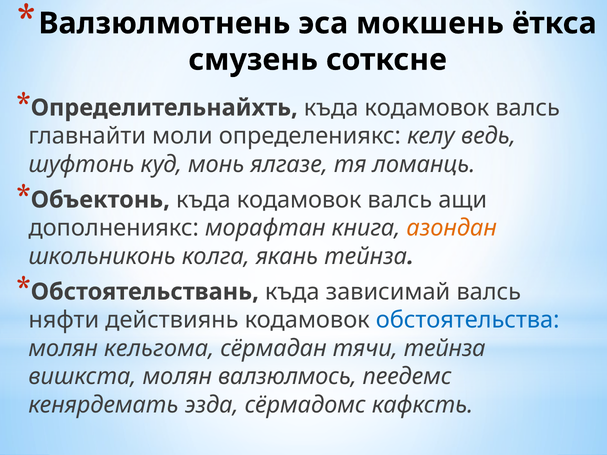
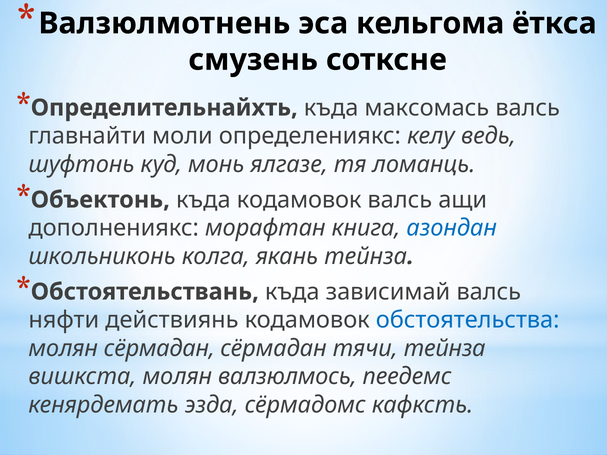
мокшень: мокшень -> кельгома (430, 23)
Определительнайхть къда кодамовок: кодамовок -> максомась (427, 108)
азондан colour: orange -> blue (452, 228)
молян кельгома: кельгома -> сёрмадан (159, 348)
